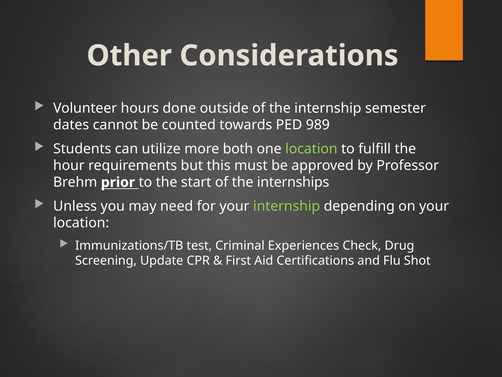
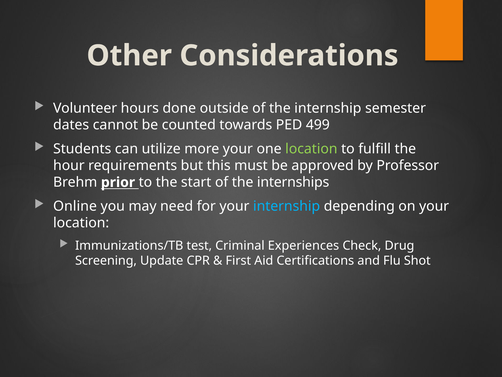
989: 989 -> 499 (318, 125)
more both: both -> your (238, 149)
Unless: Unless -> Online (75, 206)
internship colour: light green -> light blue (287, 206)
